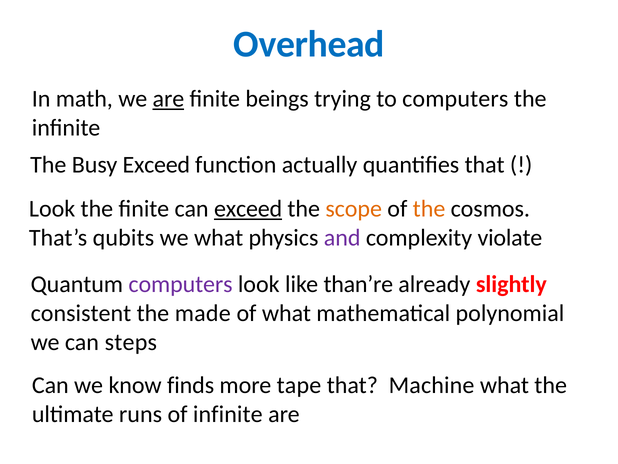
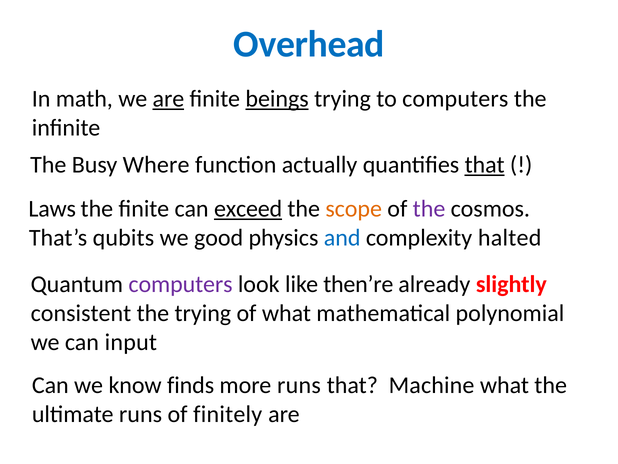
beings underline: none -> present (277, 99)
Busy Exceed: Exceed -> Where (156, 165)
that underline: none -> present (485, 165)
Look: Look -> Laws (52, 209)
the colour: orange -> purple (429, 209)
we what: what -> good (219, 238)
and colour: purple -> blue (342, 238)
violate: violate -> halted (510, 238)
than’re: than’re -> then’re (358, 284)
the made: made -> trying (203, 313)
steps: steps -> input (131, 342)
more tape: tape -> runs (299, 385)
of infinite: infinite -> finitely (228, 414)
